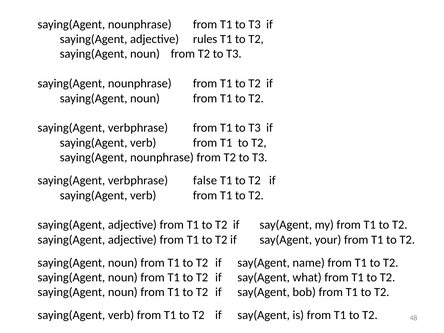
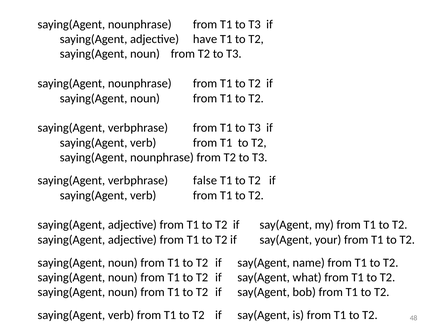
rules: rules -> have (205, 39)
